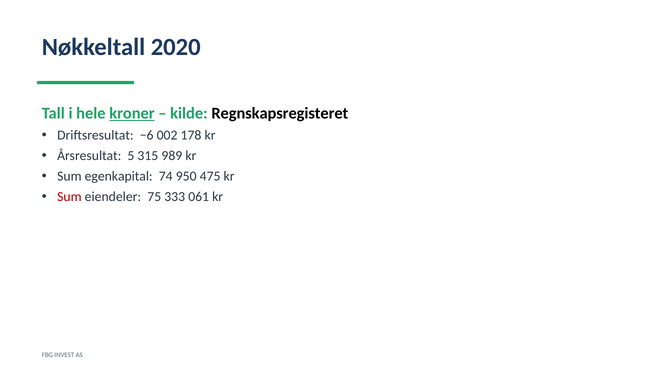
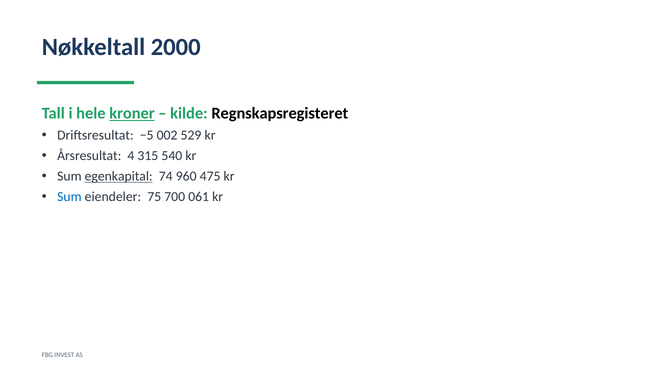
2020: 2020 -> 2000 (176, 47)
−6: −6 -> −5 (147, 135)
178: 178 -> 529 (191, 135)
5: 5 -> 4 (131, 156)
989: 989 -> 540 (172, 156)
egenkapital underline: none -> present (119, 176)
950: 950 -> 960 (186, 176)
Sum colour: red -> blue (69, 197)
333: 333 -> 700 (175, 197)
